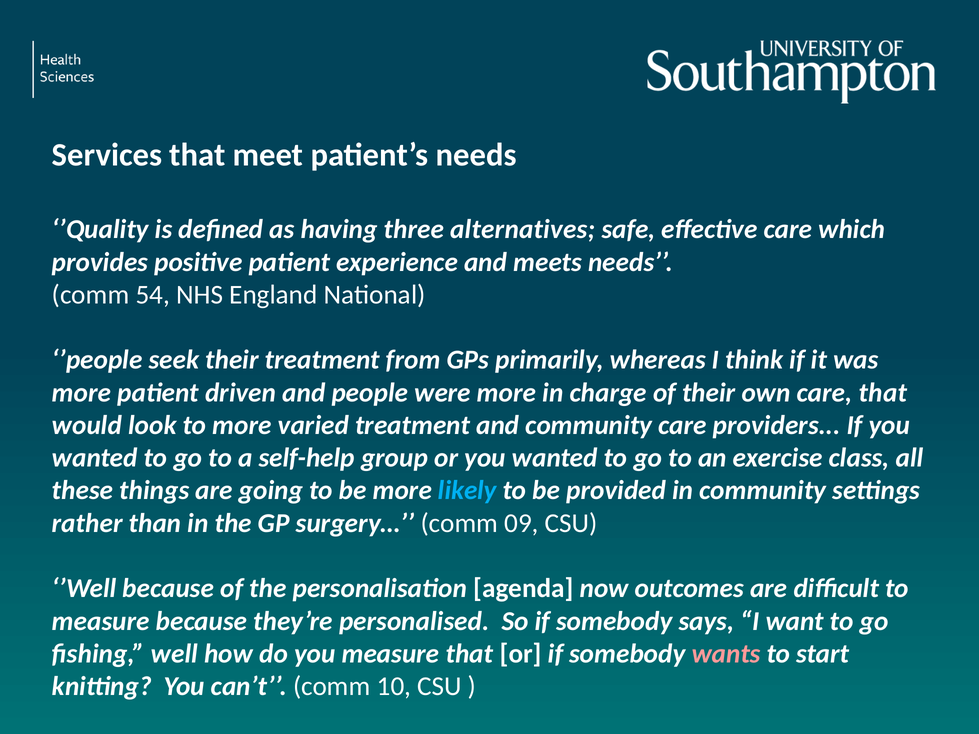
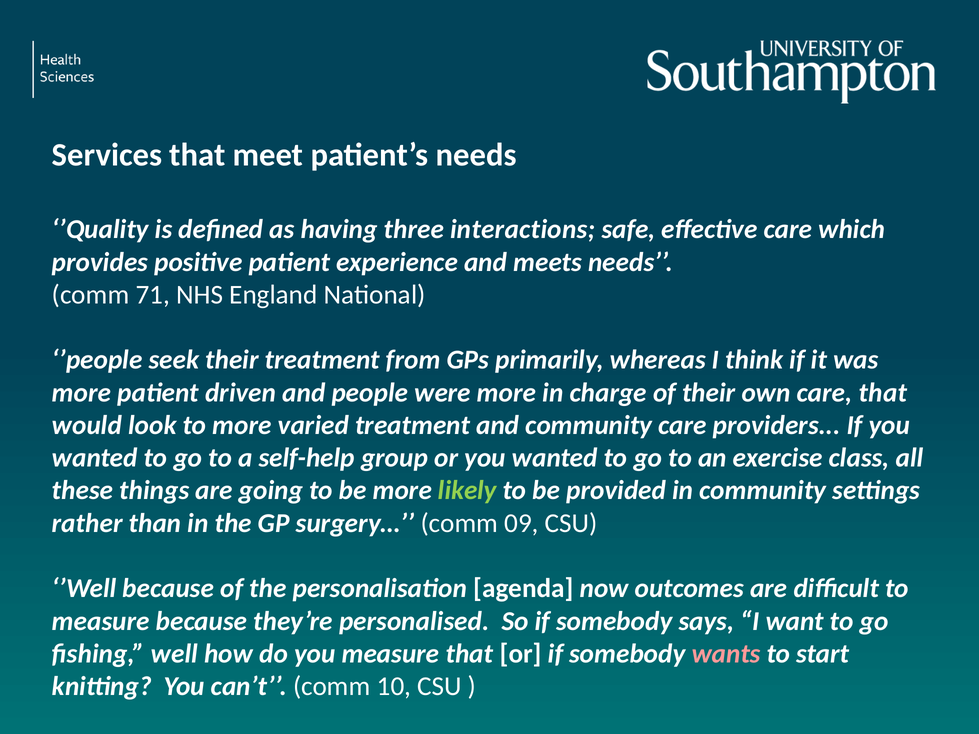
alternatives: alternatives -> interactions (523, 229)
54: 54 -> 71 (153, 295)
likely colour: light blue -> light green (467, 491)
